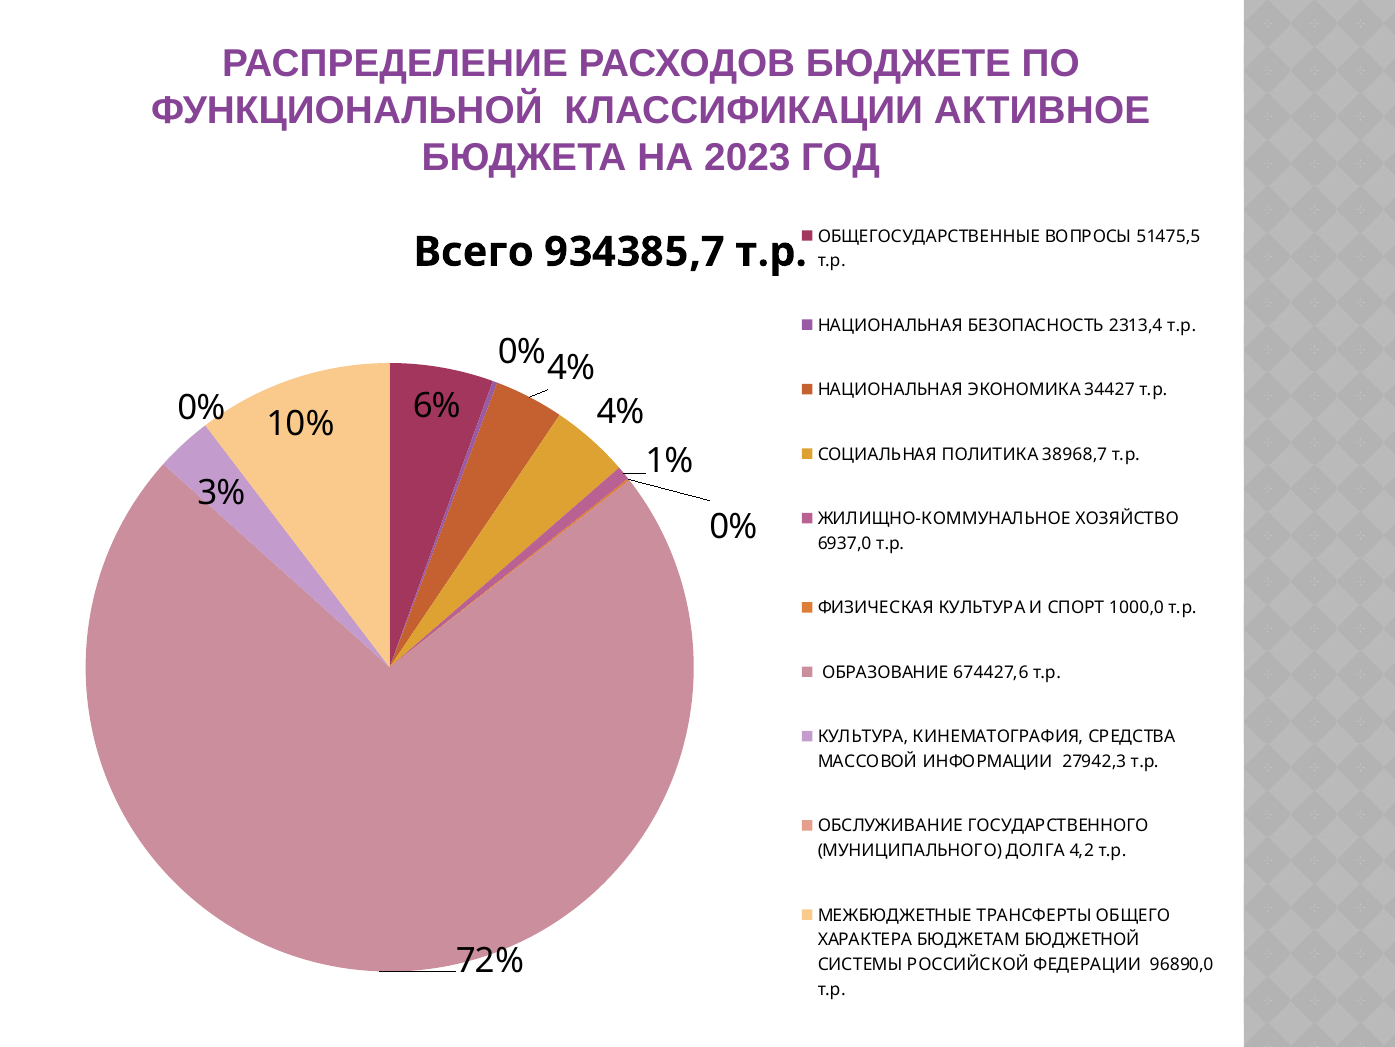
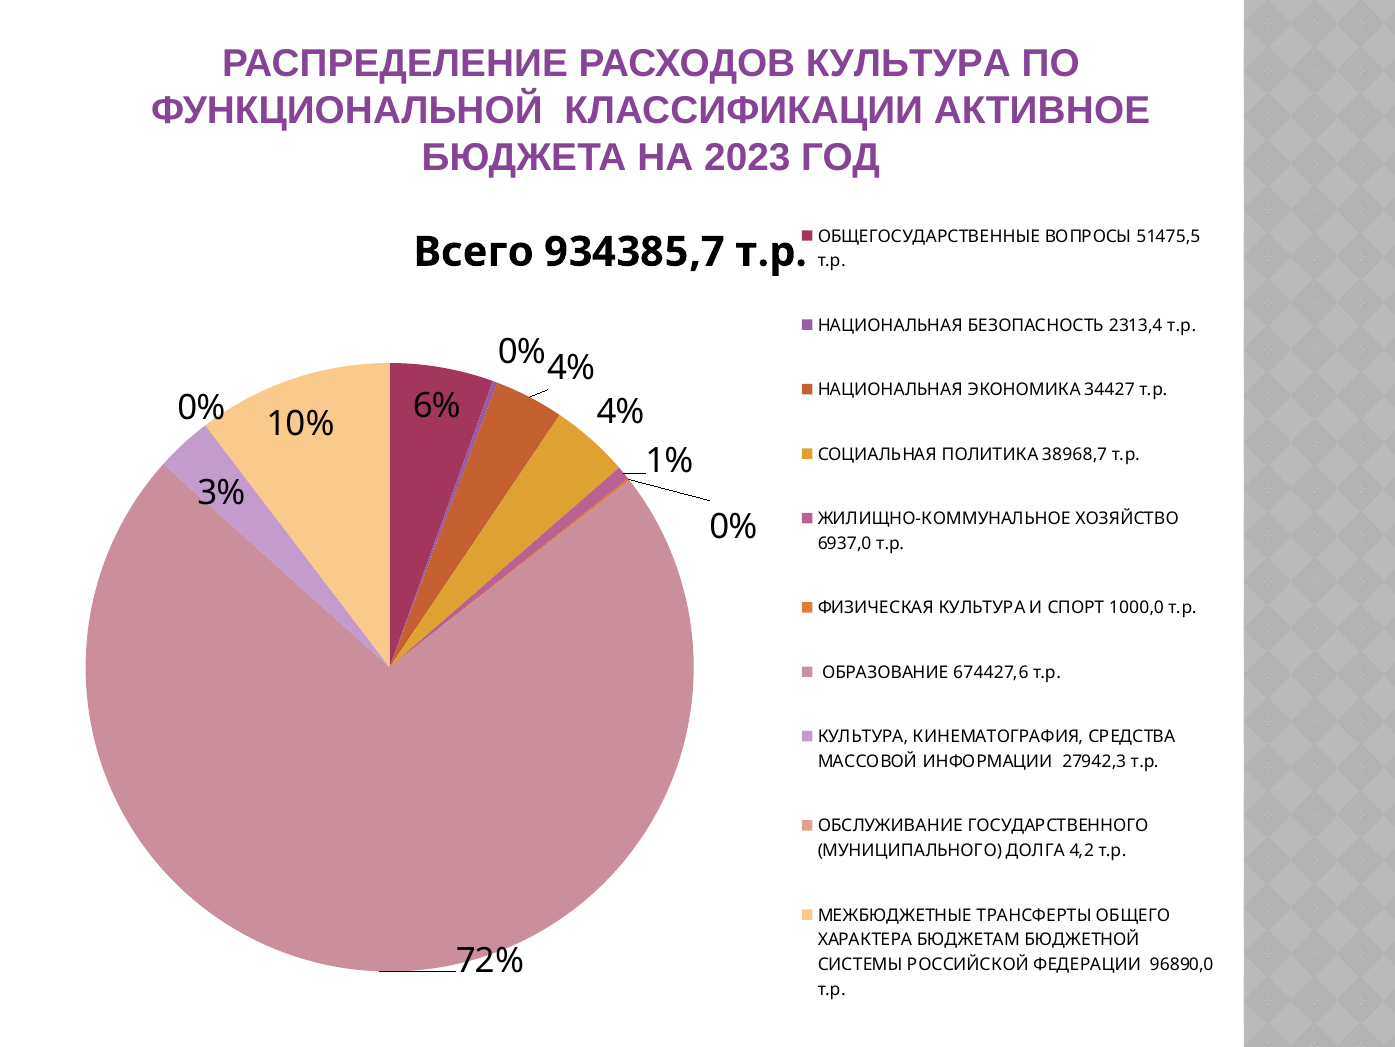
РАСХОДОВ БЮДЖЕТЕ: БЮДЖЕТЕ -> КУЛЬТУРА (908, 64)
